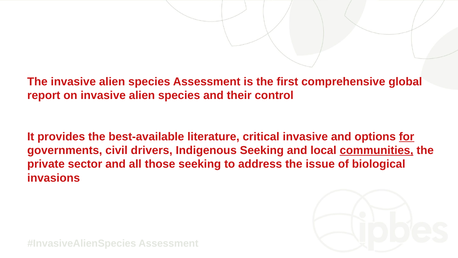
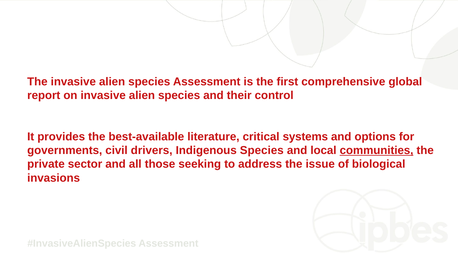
critical invasive: invasive -> systems (305, 136)
for underline: present -> none (407, 136)
Indigenous Seeking: Seeking -> Species (262, 150)
